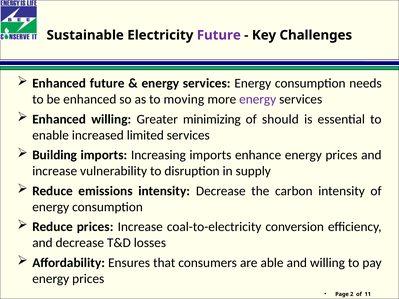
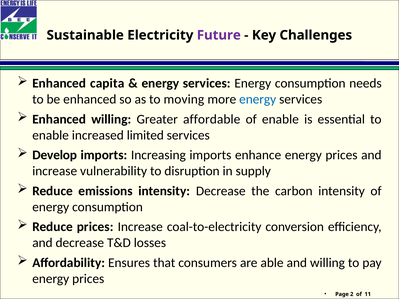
Enhanced future: future -> capita (107, 83)
energy colour: purple -> blue (258, 99)
minimizing: minimizing -> affordable (212, 119)
of should: should -> enable (280, 119)
Building: Building -> Develop (55, 155)
